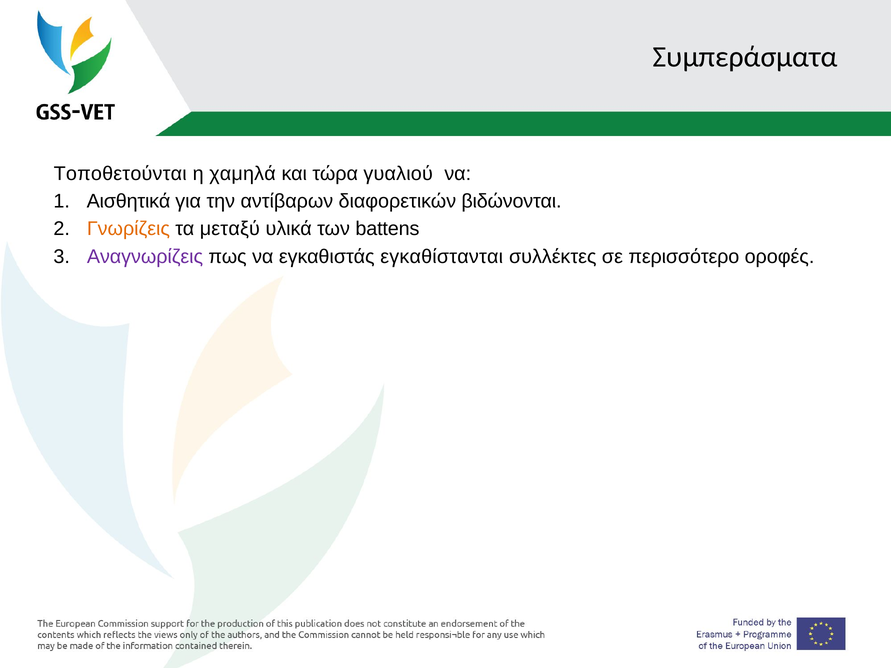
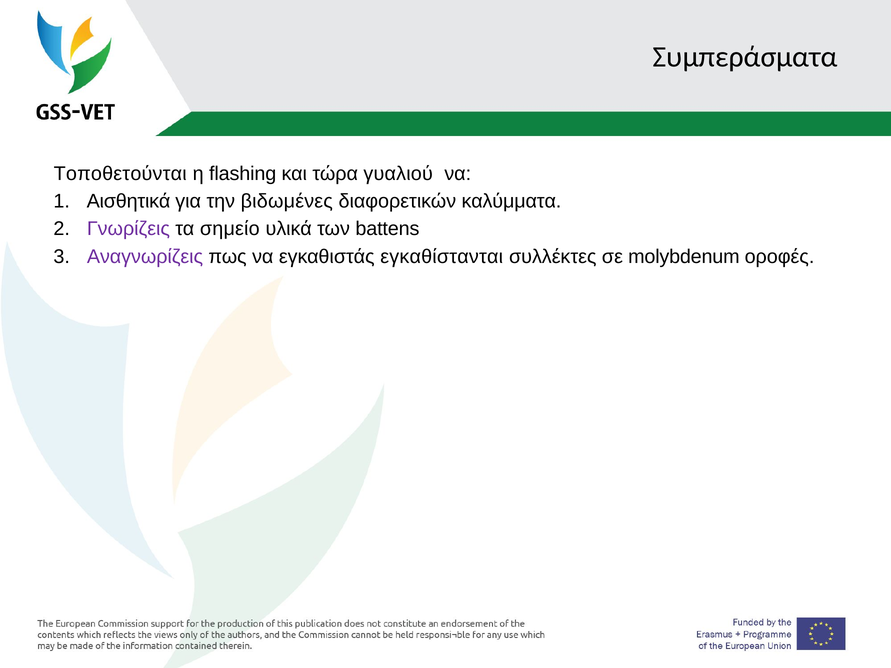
χαμηλά: χαμηλά -> flashing (243, 174)
αντίβαρων: αντίβαρων -> βιδωμένες (287, 201)
βιδώνονται: βιδώνονται -> καλύμματα (511, 201)
Γνωρίζεις colour: orange -> purple (128, 229)
μεταξύ: μεταξύ -> σημείο (230, 229)
περισσότερο: περισσότερο -> molybdenum (684, 257)
